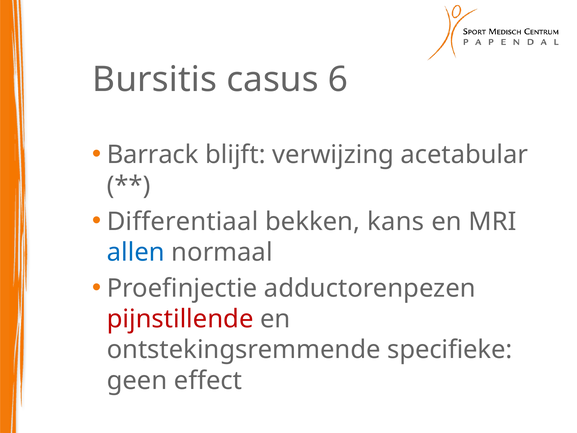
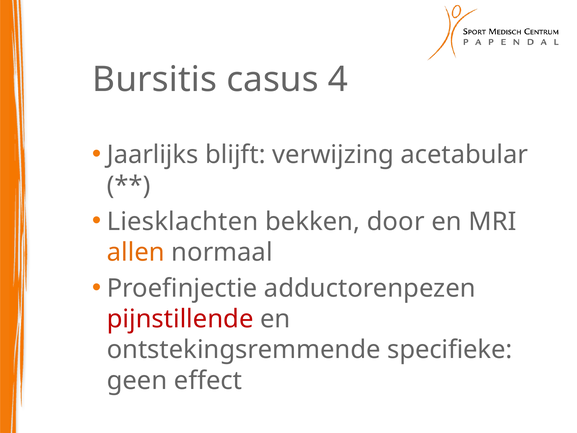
6: 6 -> 4 (338, 79)
Barrack: Barrack -> Jaarlijks (153, 155)
Differentiaal: Differentiaal -> Liesklachten (183, 221)
kans: kans -> door (396, 221)
allen colour: blue -> orange (136, 252)
